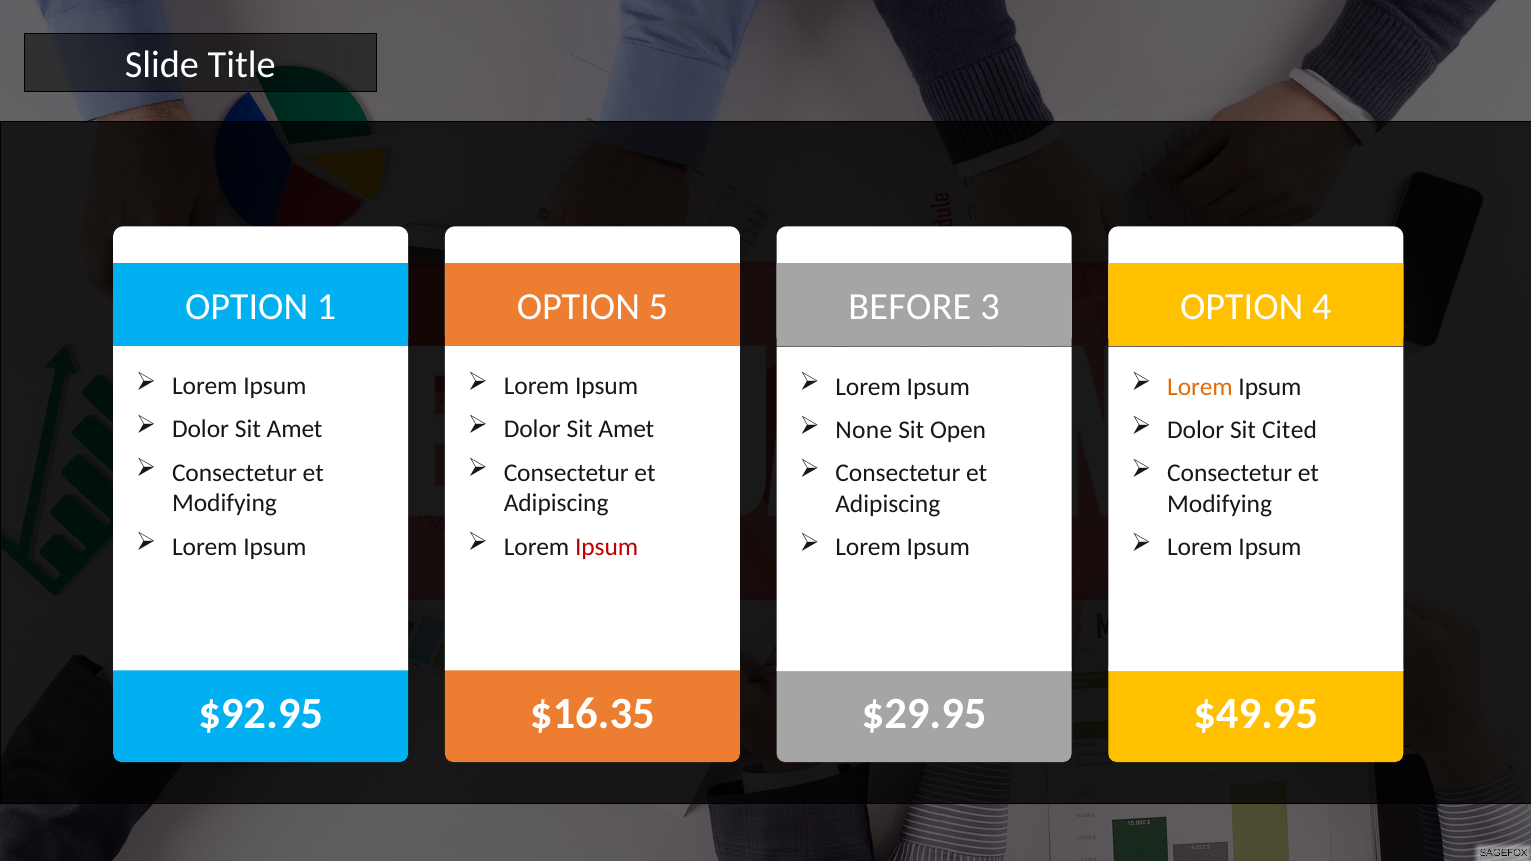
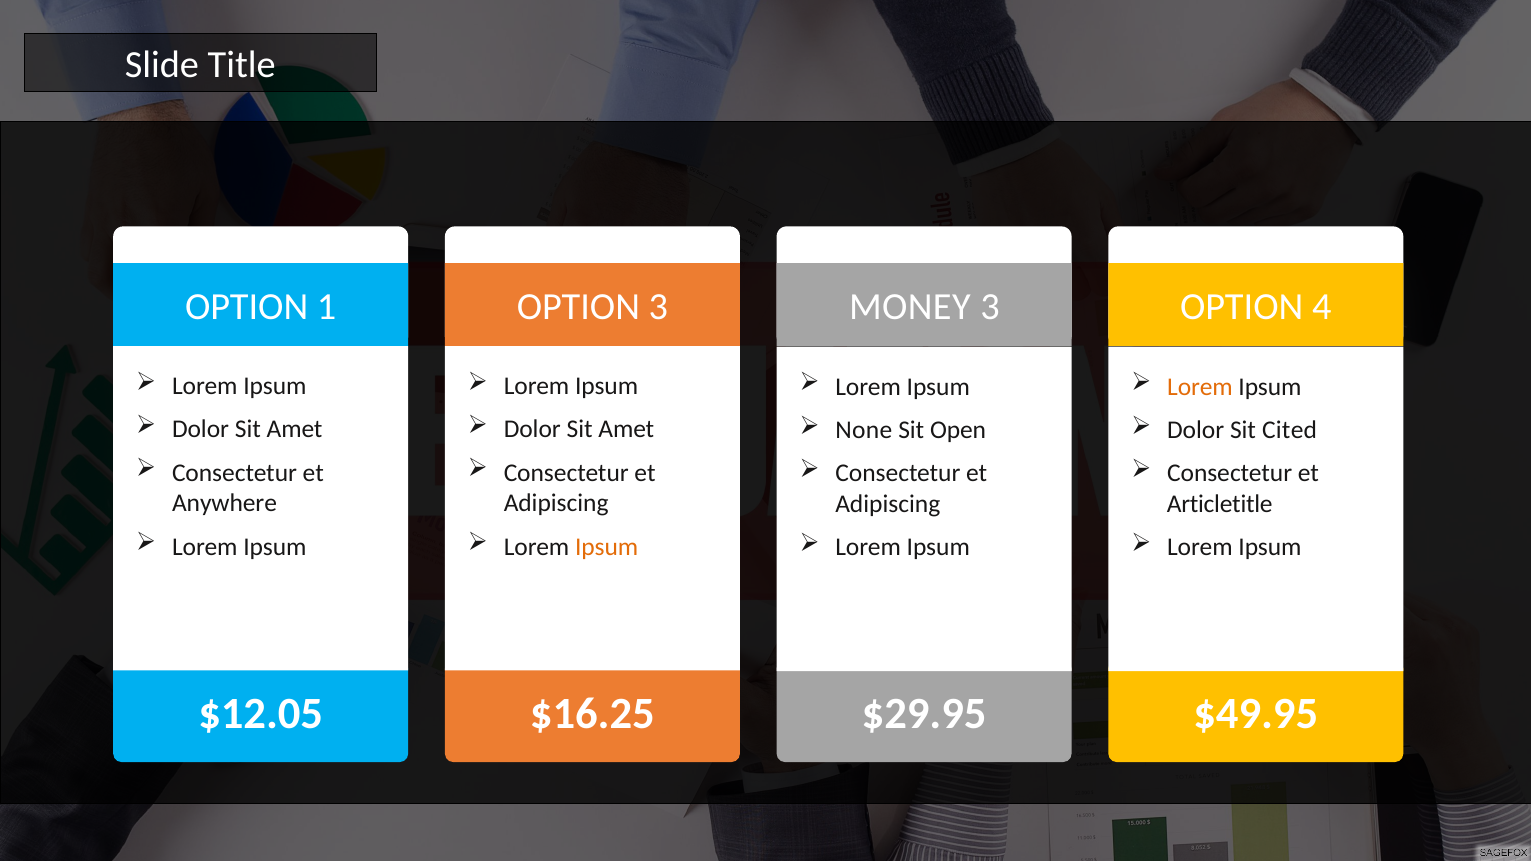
OPTION 5: 5 -> 3 (658, 307)
BEFORE: BEFORE -> MONEY (910, 307)
Modifying: Modifying -> Anywhere (224, 503)
Modifying: Modifying -> Articletitle (1220, 504)
Ipsum colour: red -> orange (607, 547)
$92.95: $92.95 -> $12.05 (261, 714)
$16.35: $16.35 -> $16.25 (592, 714)
